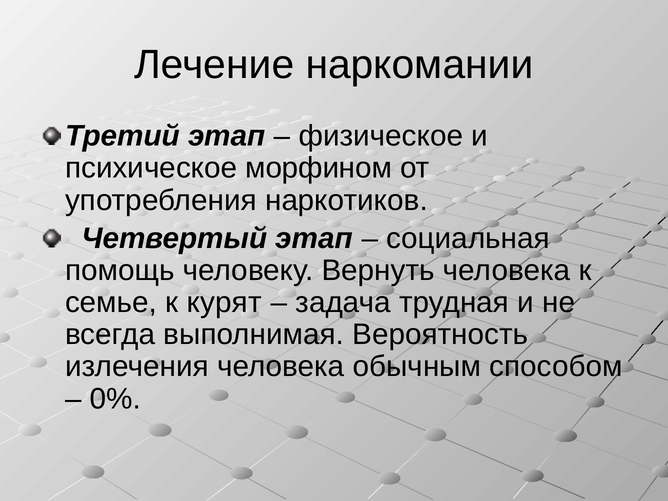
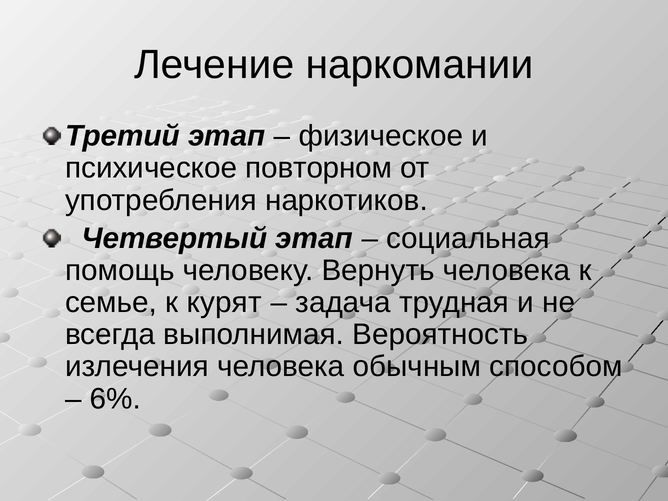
морфином: морфином -> повторном (319, 168)
0%: 0% -> 6% (115, 399)
